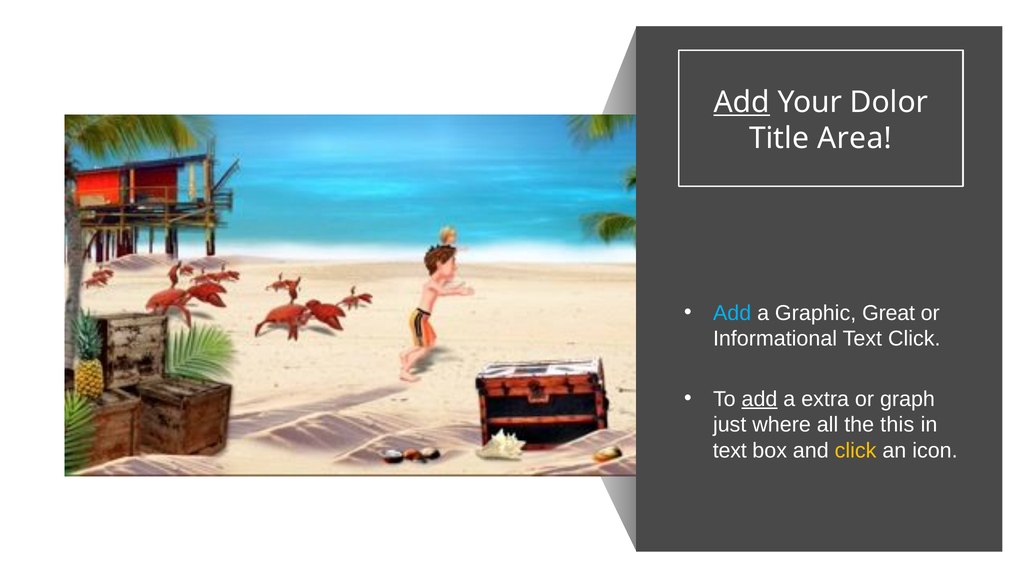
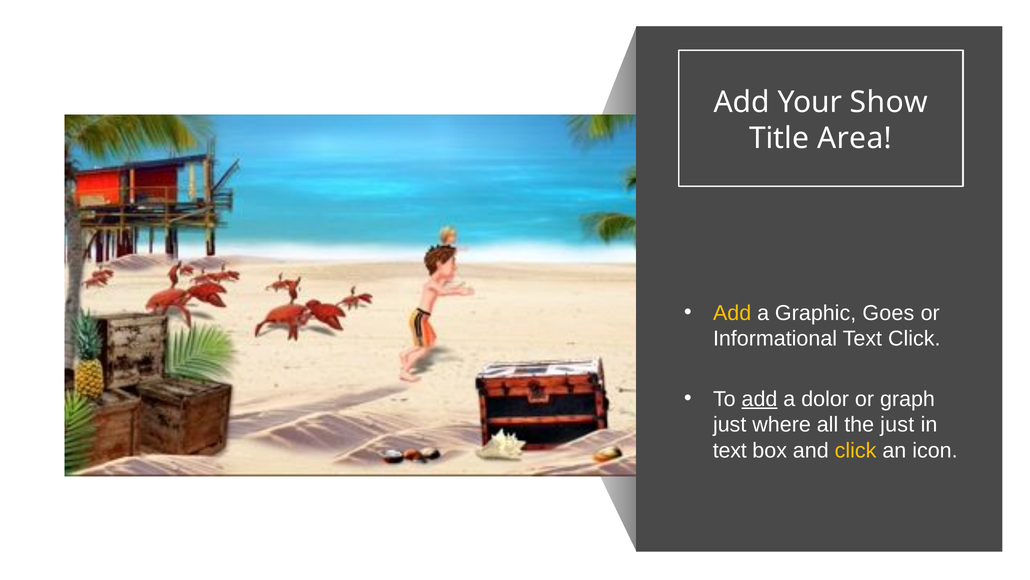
Add underline: present -> none (742, 102)
Dolor: Dolor -> Show (889, 102)
Add colour: light blue -> yellow (732, 313)
Great: Great -> Goes (888, 313)
extra: extra -> dolor (825, 399)
the this: this -> just (897, 424)
